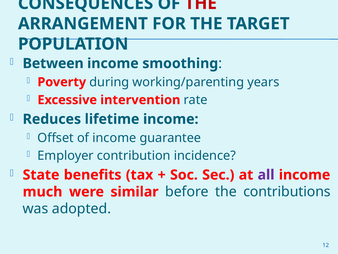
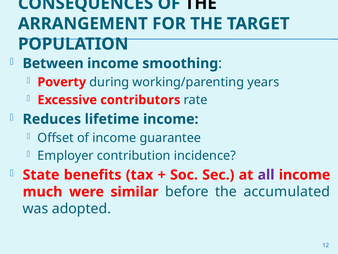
THE colour: red -> black (201, 3)
intervention: intervention -> contributors (140, 100)
contributions: contributions -> accumulated (287, 191)
